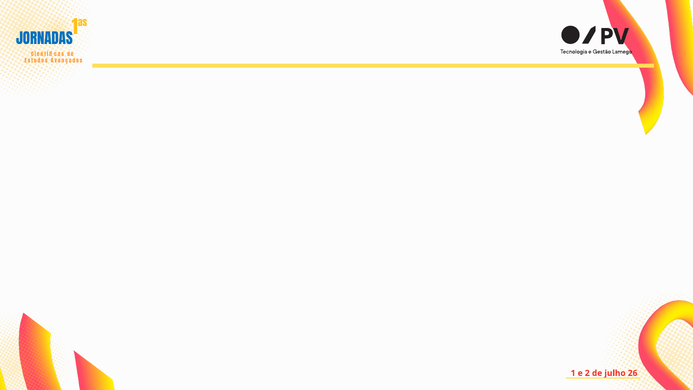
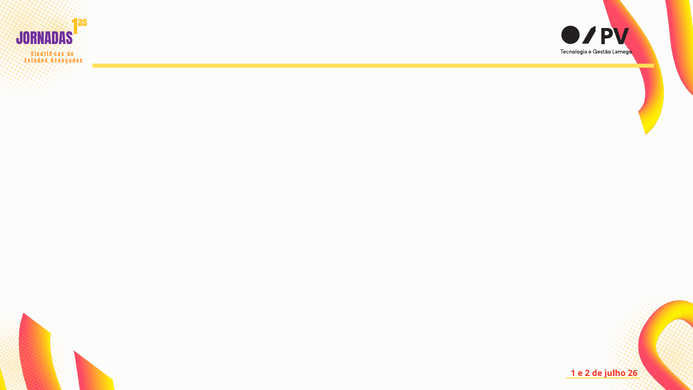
JORNADAS colour: blue -> purple (44, 39)
